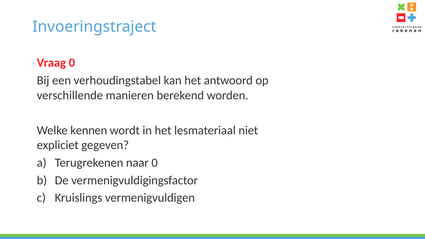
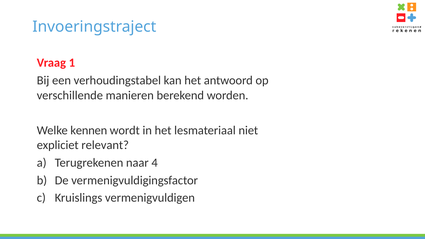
Vraag 0: 0 -> 1 (72, 63)
gegeven: gegeven -> relevant (105, 145)
naar 0: 0 -> 4 (155, 163)
